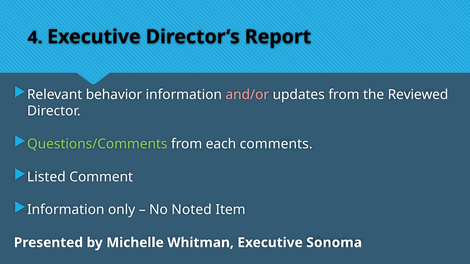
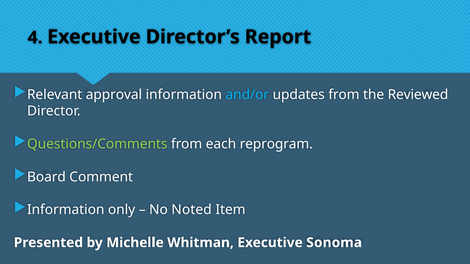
behavior: behavior -> approval (114, 95)
and/or colour: pink -> light blue (247, 95)
comments: comments -> reprogram (276, 144)
Listed: Listed -> Board (46, 177)
